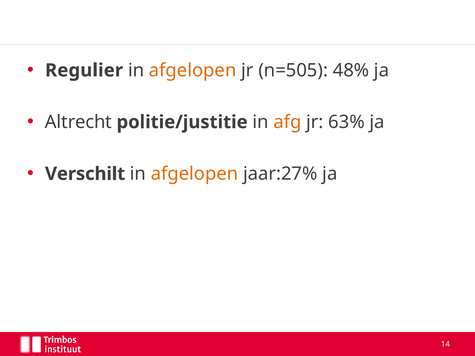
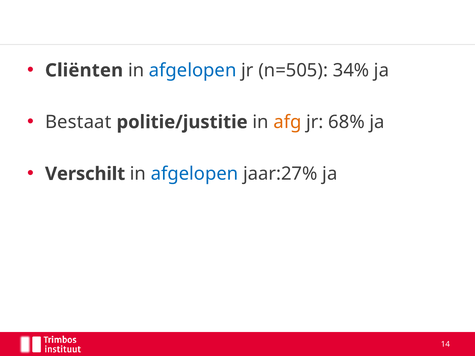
Regulier: Regulier -> Cliënten (84, 70)
afgelopen colour: orange -> blue (193, 70)
48%: 48% -> 34% (351, 70)
Altrecht: Altrecht -> Bestaat (78, 122)
63%: 63% -> 68% (347, 122)
afgelopen colour: orange -> blue (195, 174)
